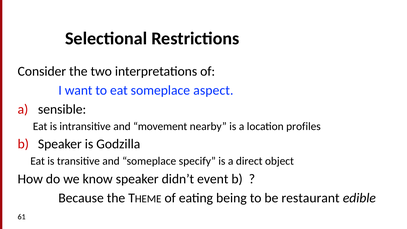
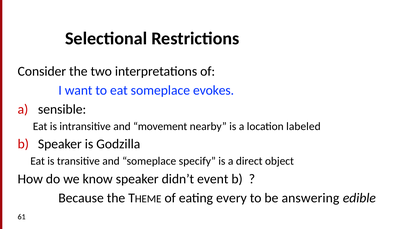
aspect: aspect -> evokes (214, 90)
profiles: profiles -> labeled (303, 126)
being: being -> every (231, 198)
restaurant: restaurant -> answering (310, 198)
